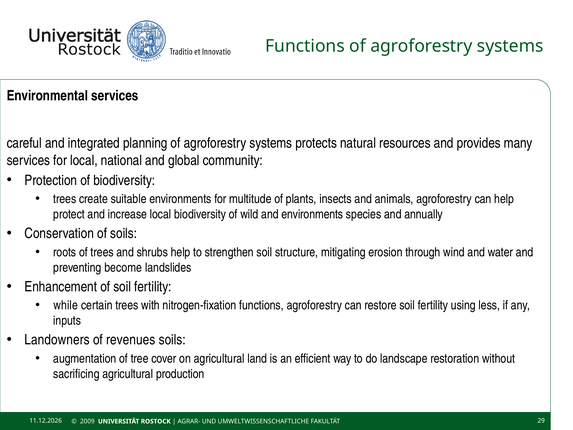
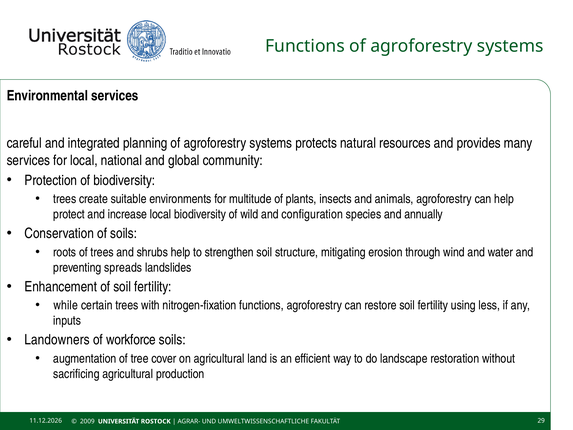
and environments: environments -> configuration (312, 214)
become: become -> spreads (123, 267)
revenues: revenues -> workforce (131, 340)
